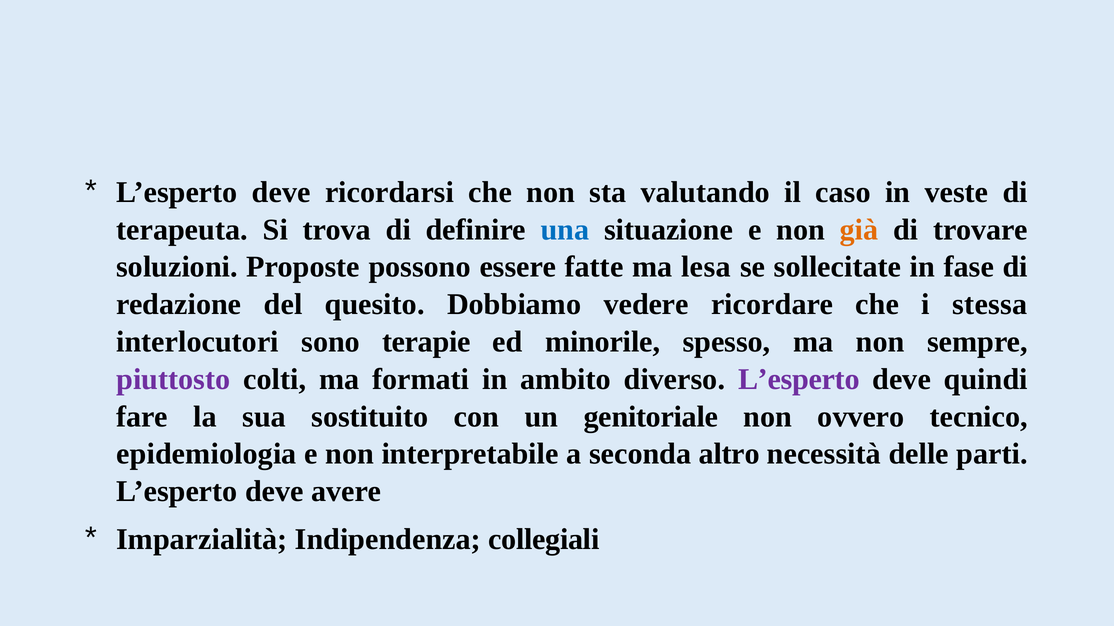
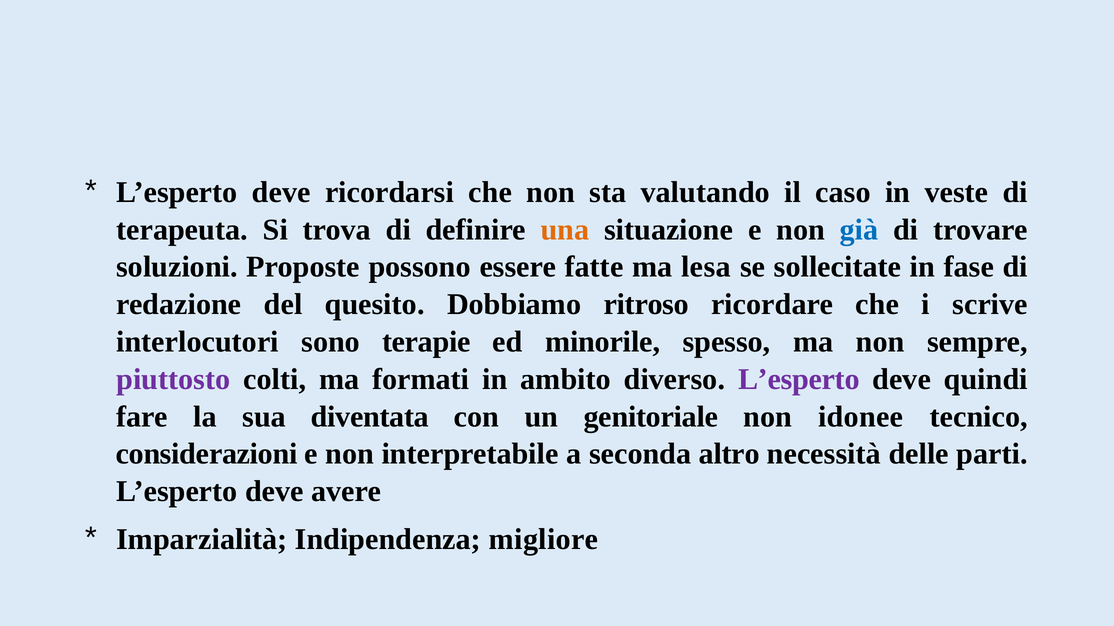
una colour: blue -> orange (565, 230)
già colour: orange -> blue (859, 230)
vedere: vedere -> ritroso (646, 305)
stessa: stessa -> scrive (990, 305)
sostituito: sostituito -> diventata (370, 417)
ovvero: ovvero -> idonee (861, 417)
epidemiologia: epidemiologia -> considerazioni (207, 454)
collegiali: collegiali -> migliore (544, 540)
